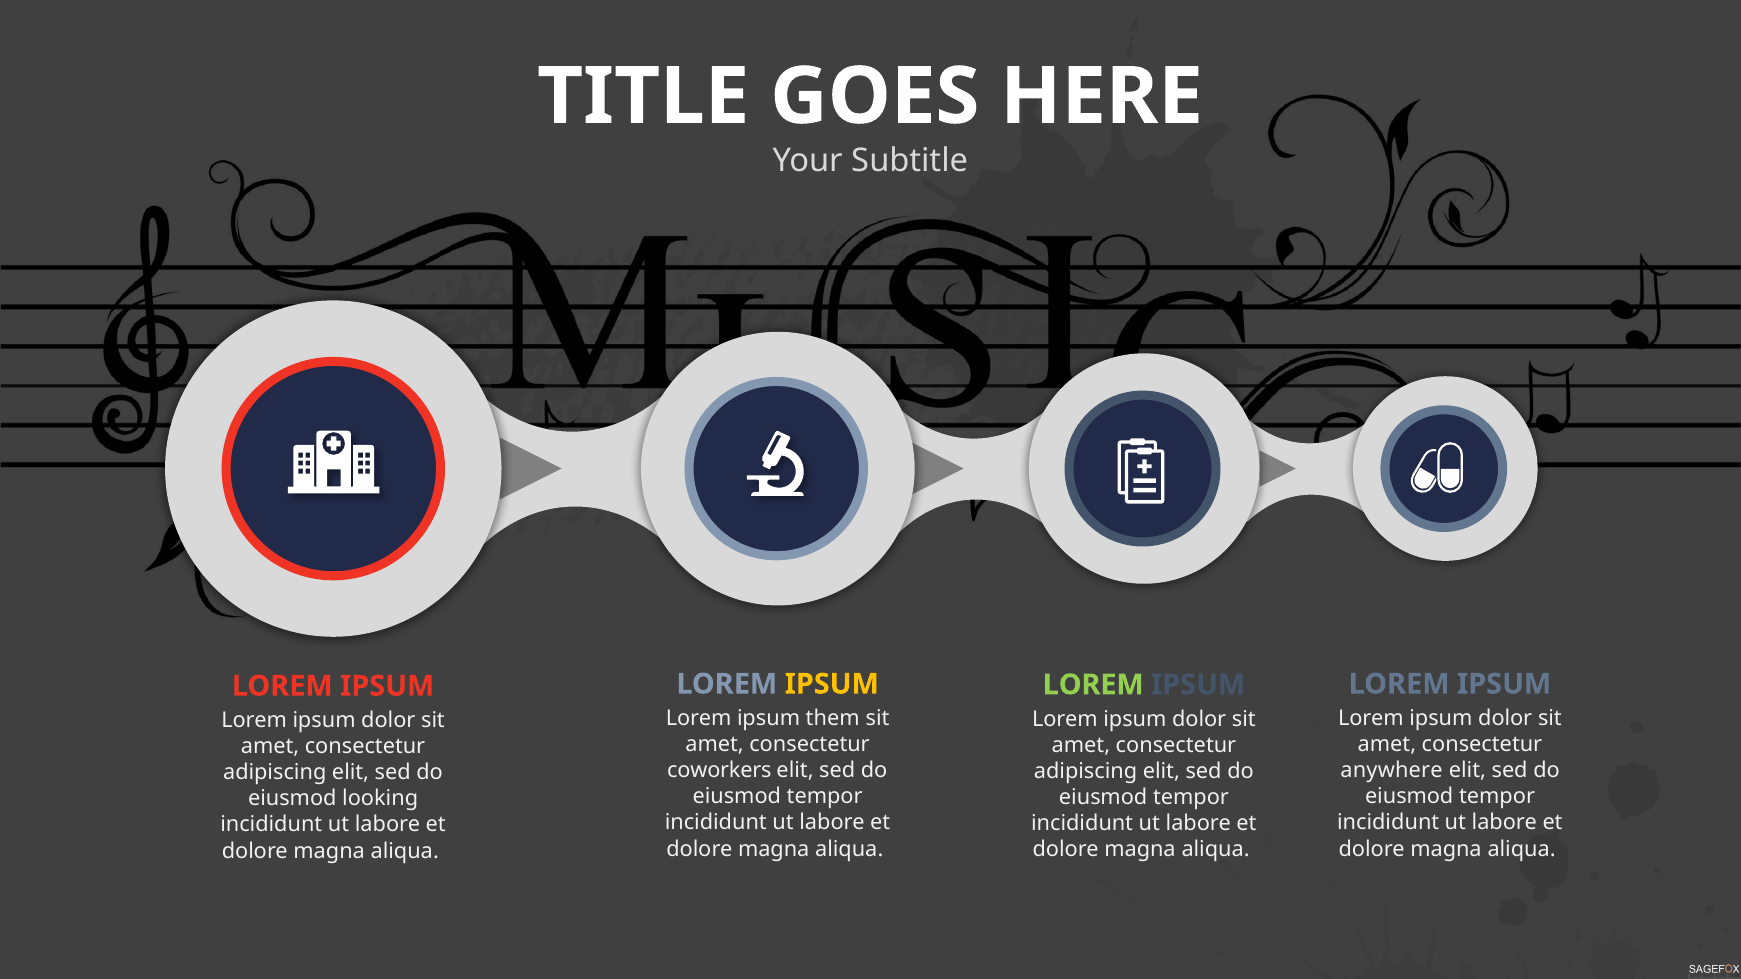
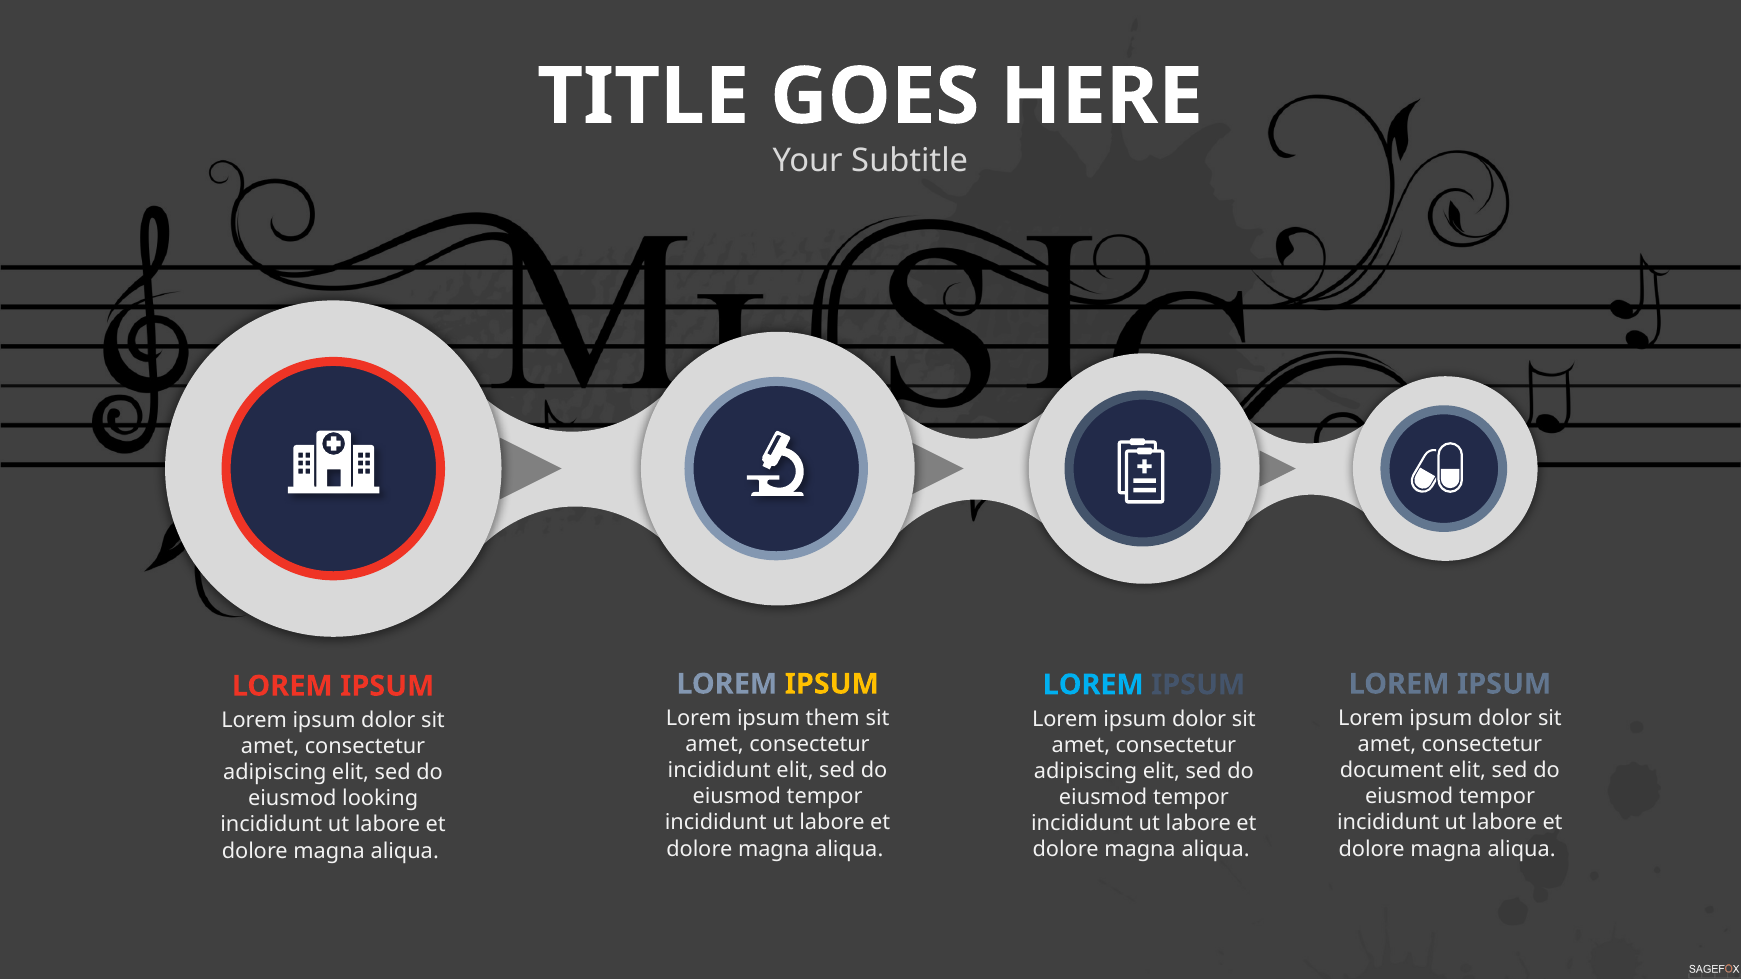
LOREM colour: light green -> light blue (1093, 685)
coworkers: coworkers -> incididunt (719, 771)
anywhere: anywhere -> document (1392, 771)
